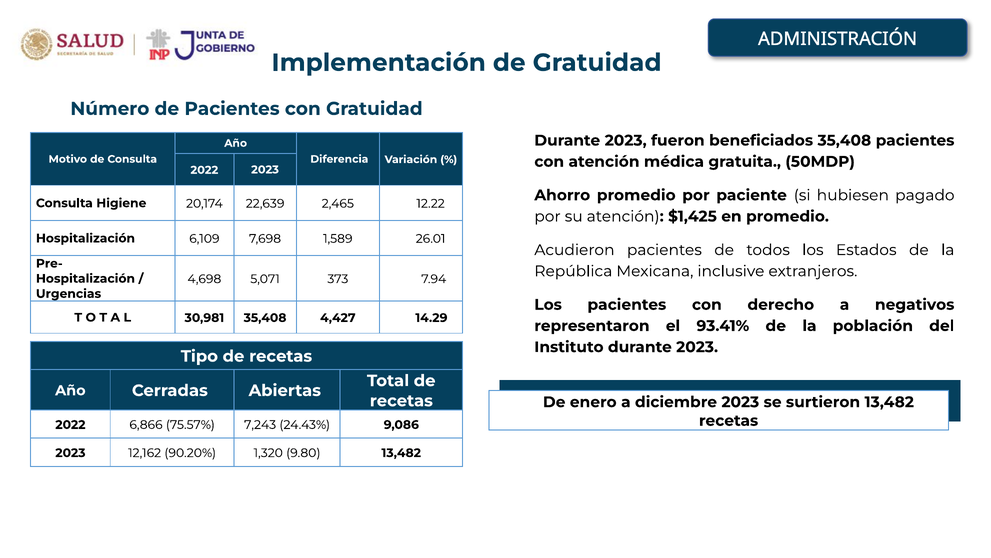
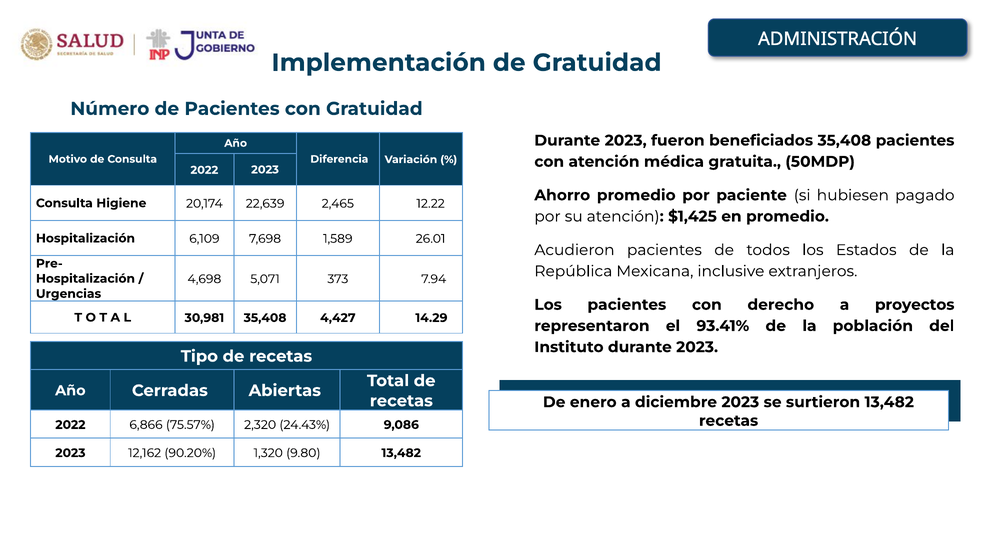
negativos: negativos -> proyectos (915, 304)
7,243: 7,243 -> 2,320 (260, 424)
